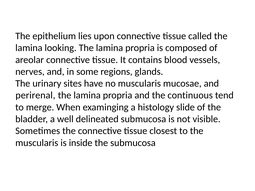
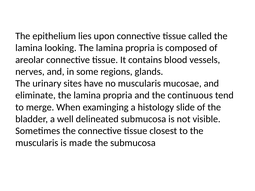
perirenal: perirenal -> eliminate (35, 95)
inside: inside -> made (81, 143)
